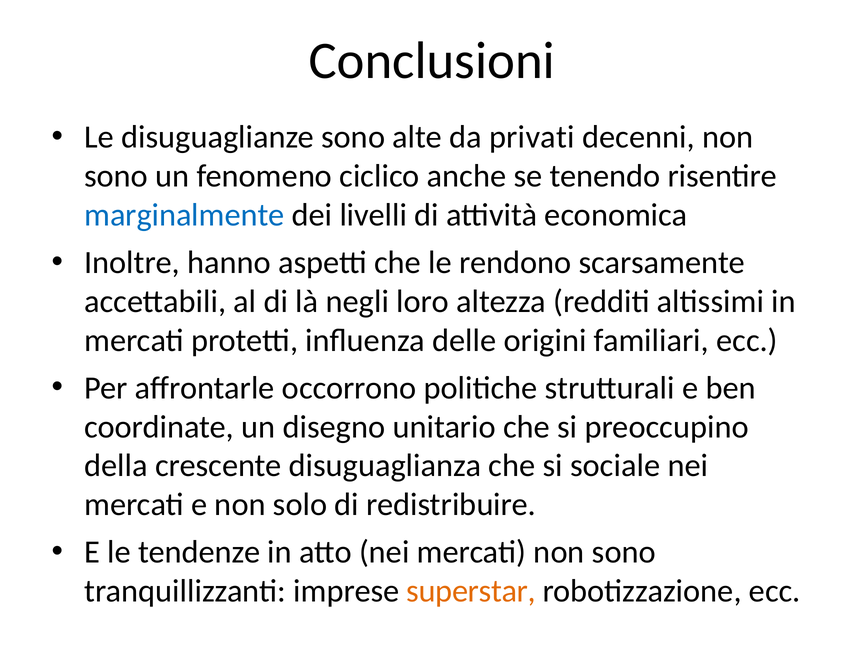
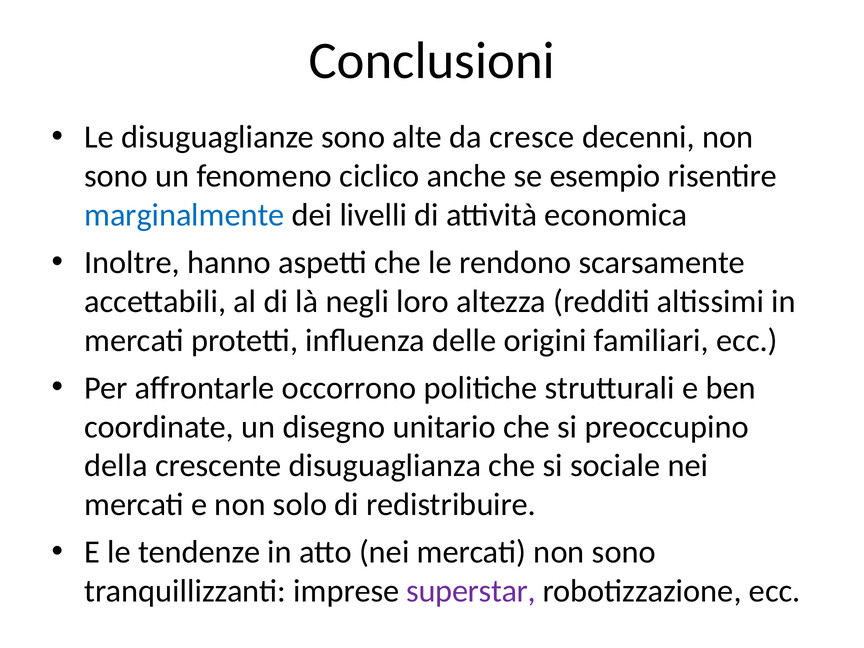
privati: privati -> cresce (532, 137)
tenendo: tenendo -> esempio (605, 176)
superstar colour: orange -> purple (471, 591)
